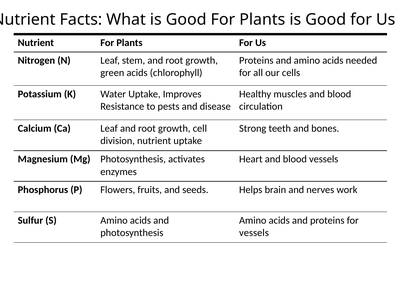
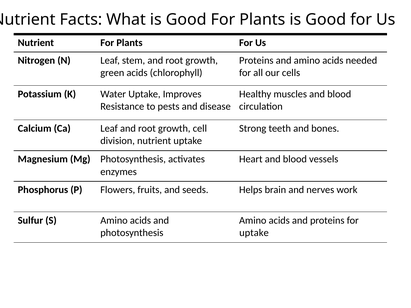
vessels: vessels -> uptake (254, 233)
